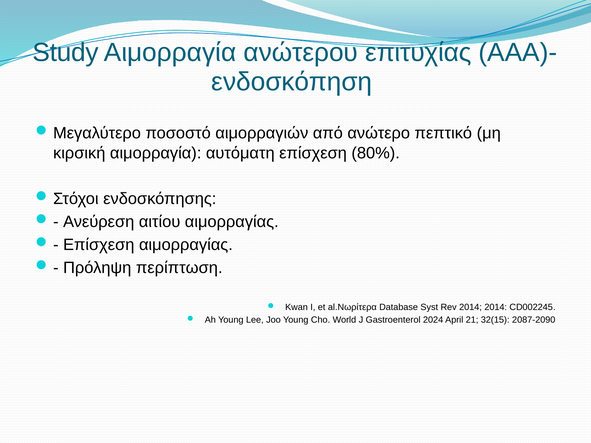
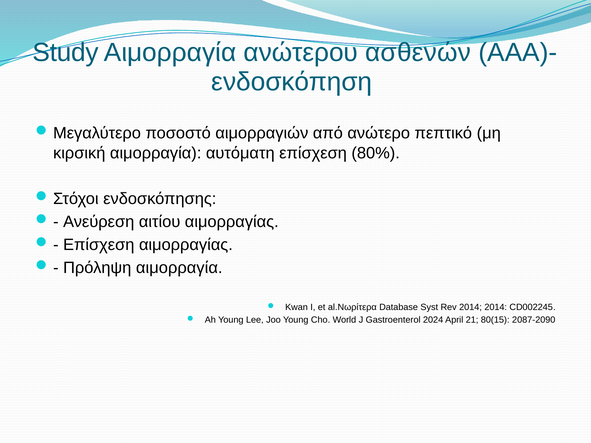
επιτυχίας: επιτυχίας -> ασθενών (418, 53)
Πρόληψη περίπτωση: περίπτωση -> αιμορραγία (179, 268)
32(15: 32(15 -> 80(15 (495, 320)
